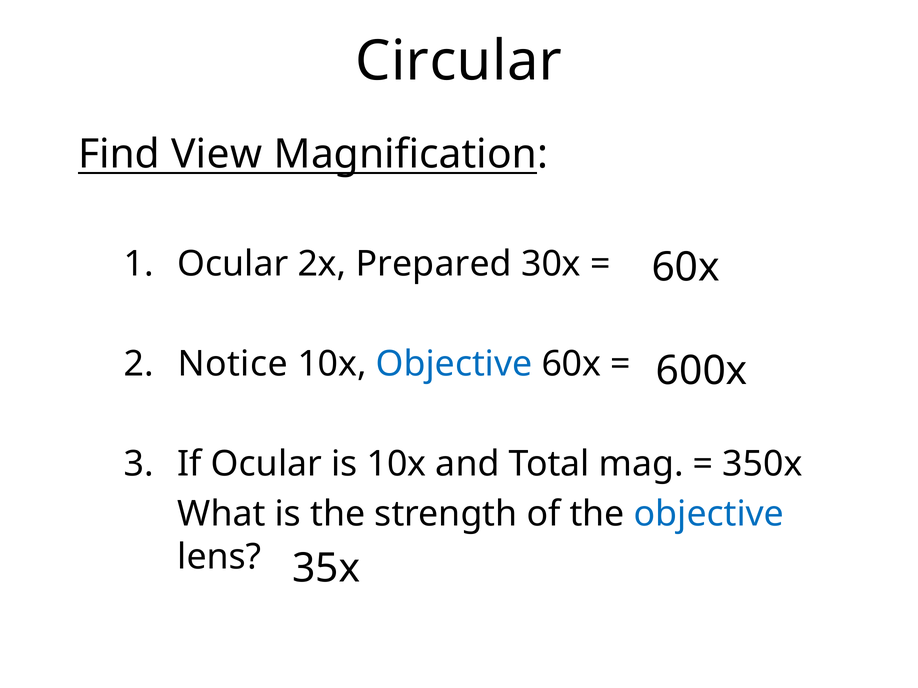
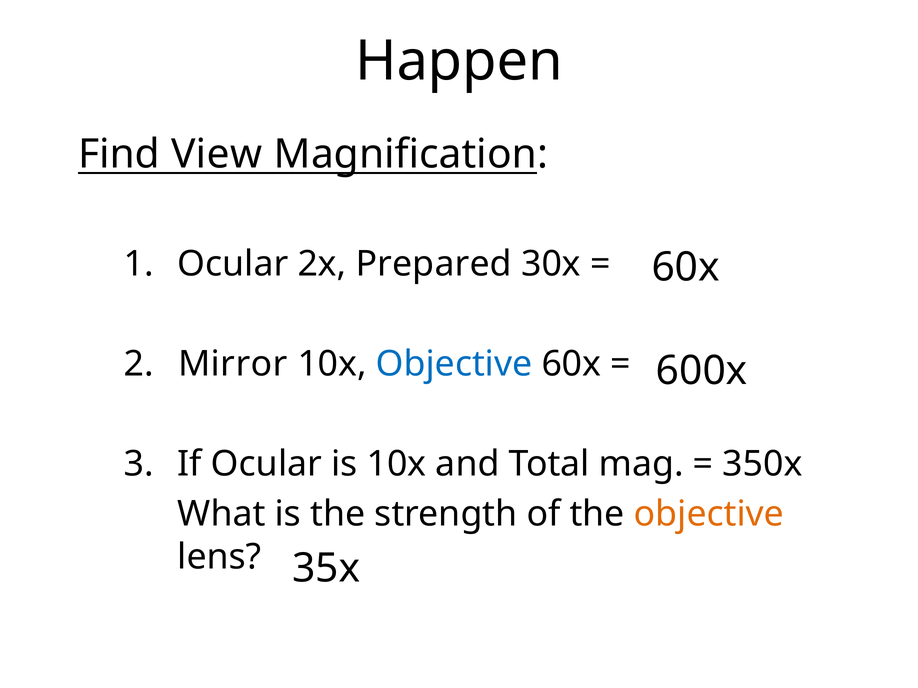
Circular: Circular -> Happen (459, 61)
Notice: Notice -> Mirror (233, 364)
objective colour: blue -> orange (709, 514)
